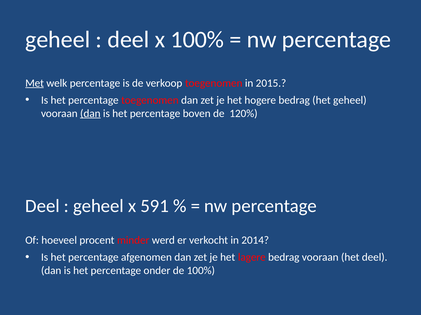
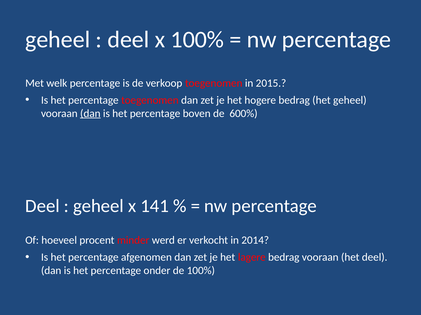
Met underline: present -> none (35, 83)
120%: 120% -> 600% (243, 114)
591: 591 -> 141 (155, 206)
